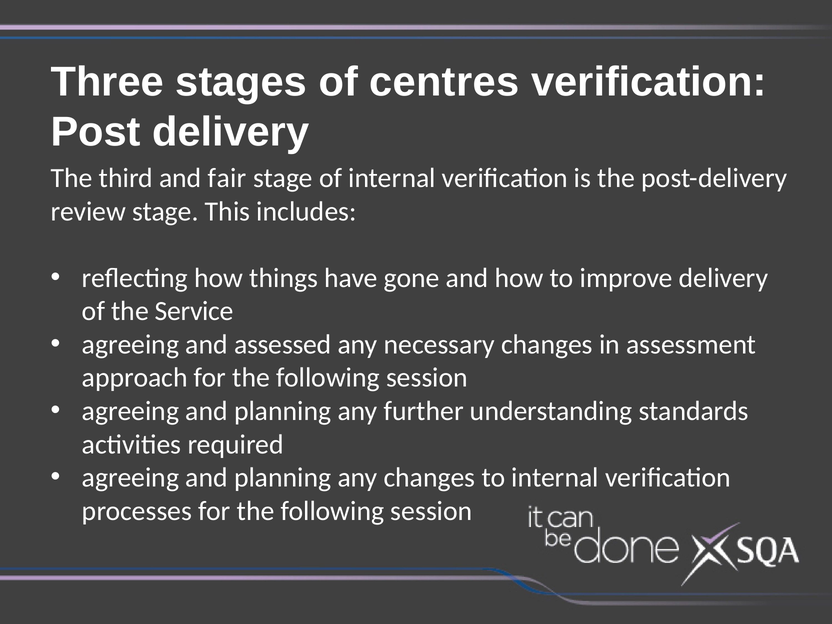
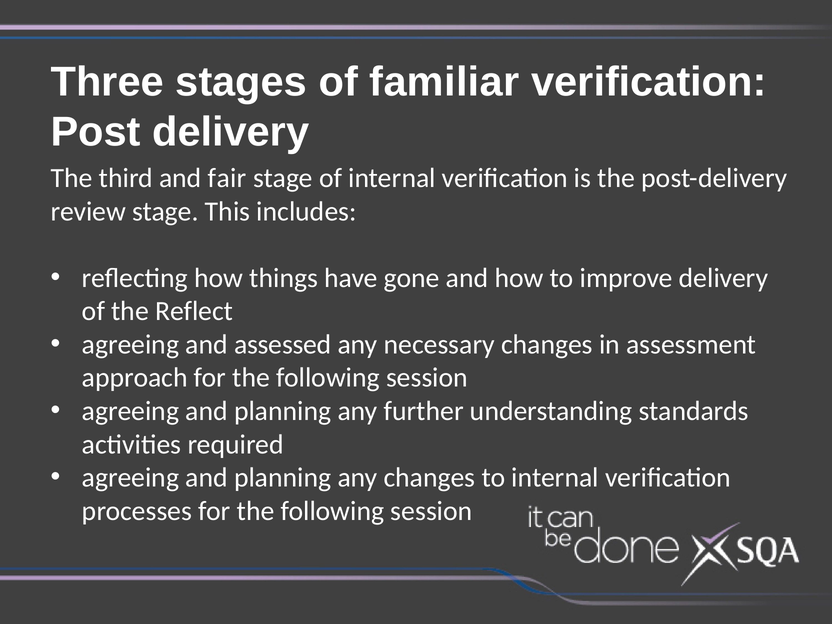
centres: centres -> familiar (444, 82)
Service: Service -> Reflect (194, 311)
